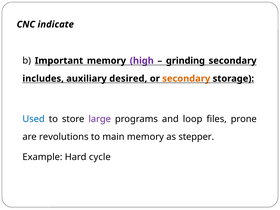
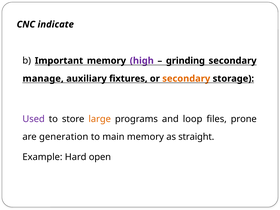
includes: includes -> manage (43, 79)
desired: desired -> fixtures (128, 79)
Used colour: blue -> purple (34, 119)
large colour: purple -> orange (100, 119)
revolutions: revolutions -> generation (64, 137)
stepper: stepper -> straight (196, 137)
cycle: cycle -> open (100, 157)
